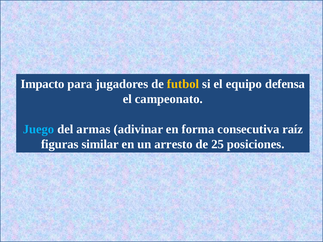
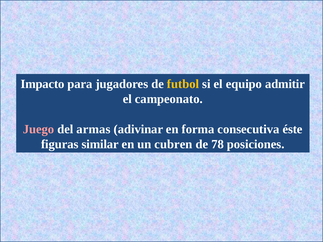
defensa: defensa -> admitir (285, 84)
Juego colour: light blue -> pink (39, 129)
raíz: raíz -> éste (293, 129)
arresto: arresto -> cubren (173, 144)
25: 25 -> 78 (218, 144)
